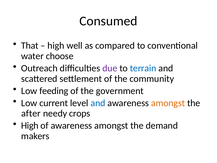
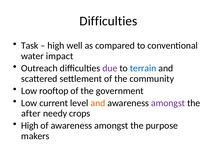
Consumed: Consumed -> Difficulties (108, 21)
That: That -> Task (30, 46)
choose: choose -> impact (60, 56)
feeding: feeding -> rooftop (54, 91)
and colour: blue -> orange (98, 103)
amongst colour: orange -> purple (168, 103)
demand: demand -> purpose (162, 125)
